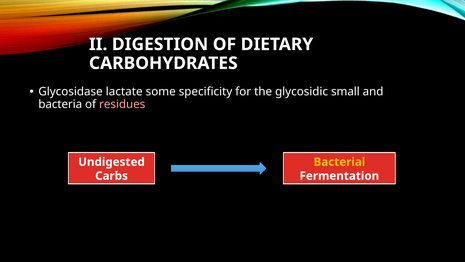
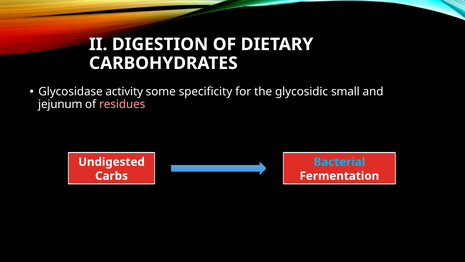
lactate: lactate -> activity (124, 92)
bacteria: bacteria -> jejunum (60, 104)
Bacterial colour: yellow -> light blue (339, 162)
